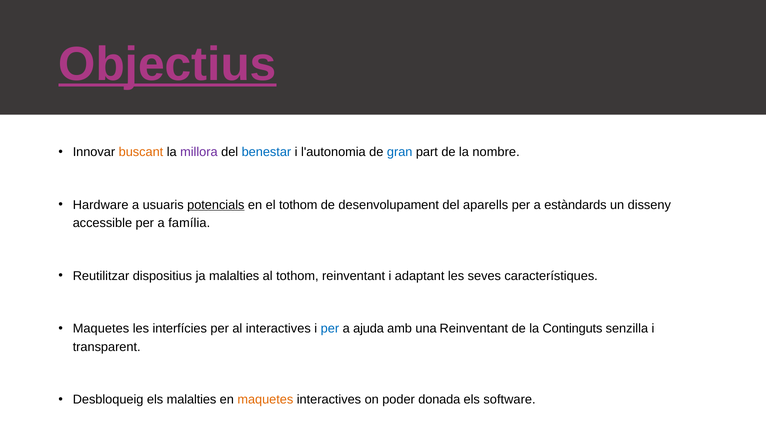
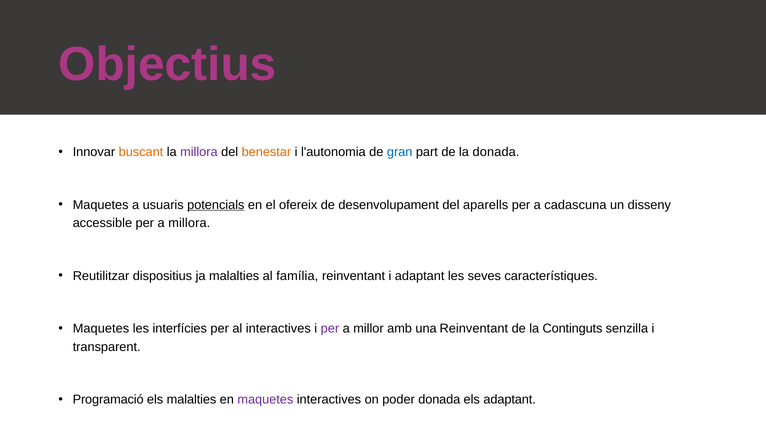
Objectius underline: present -> none (167, 64)
benestar colour: blue -> orange (266, 152)
la nombre: nombre -> donada (496, 152)
Hardware: Hardware -> Maquetes (101, 205)
el tothom: tothom -> ofereix (298, 205)
estàndards: estàndards -> cadascuna (575, 205)
a família: família -> millora (189, 223)
al tothom: tothom -> família (297, 276)
per colour: blue -> purple (330, 329)
ajuda: ajuda -> millor (368, 329)
Desbloqueig: Desbloqueig -> Programació (108, 400)
maquetes colour: orange -> purple (265, 400)
els software: software -> adaptant (510, 400)
